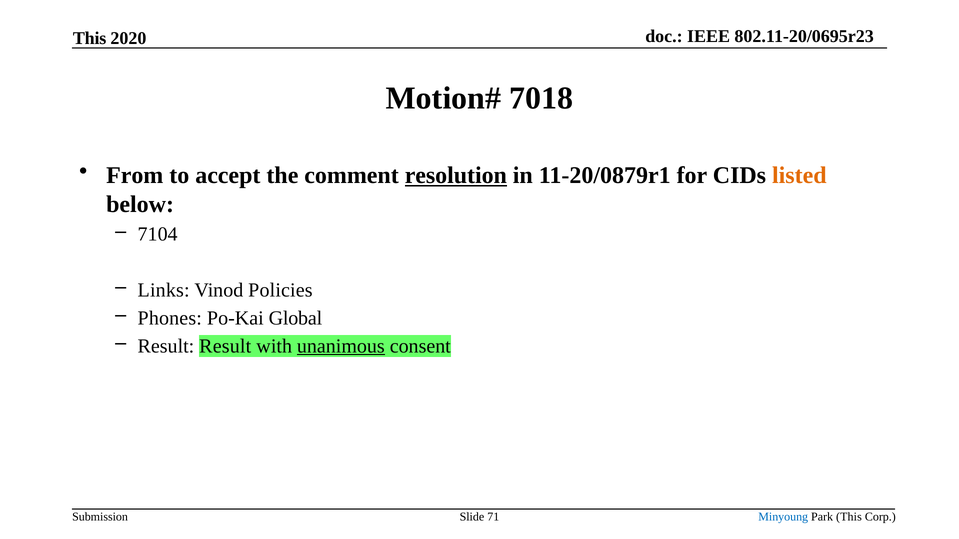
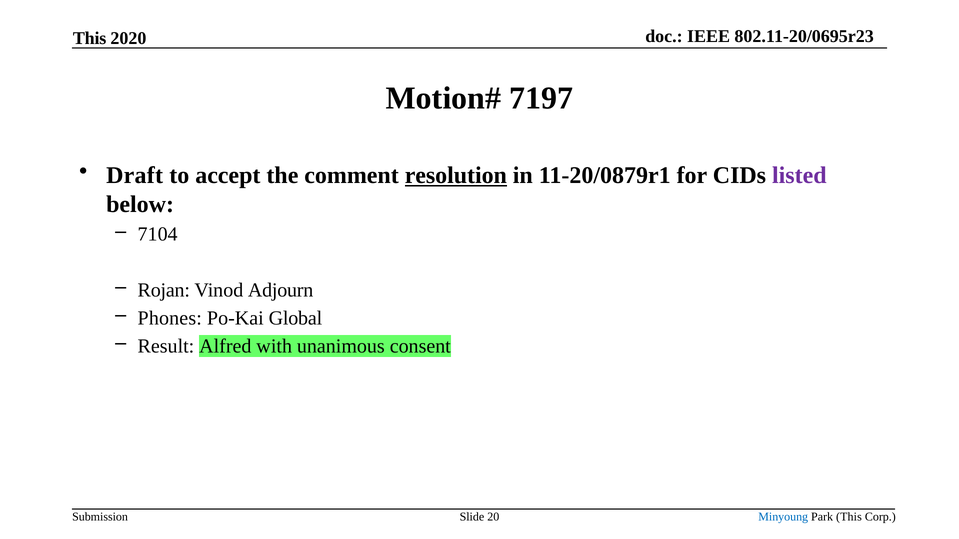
7018: 7018 -> 7197 (541, 98)
From: From -> Draft (135, 176)
listed colour: orange -> purple (799, 176)
Links: Links -> Rojan (164, 290)
Policies: Policies -> Adjourn (281, 290)
Result Result: Result -> Alfred (225, 346)
unanimous underline: present -> none (341, 346)
71: 71 -> 20 (493, 517)
